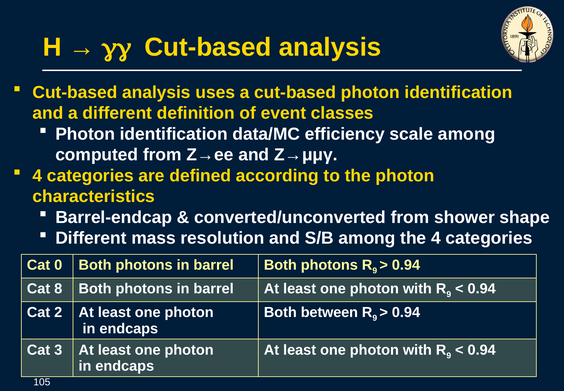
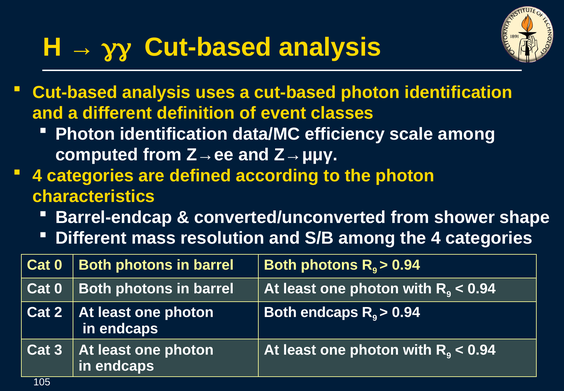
8: 8 -> 0 (58, 288)
Both between: between -> endcaps (329, 312)
